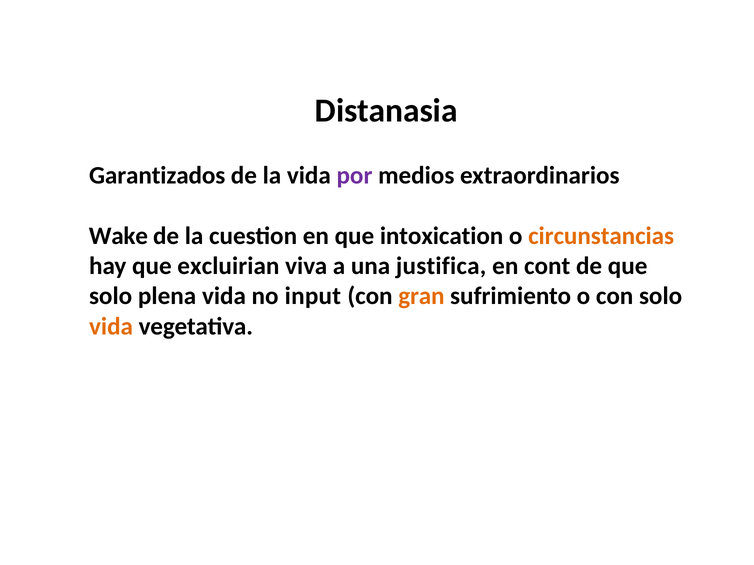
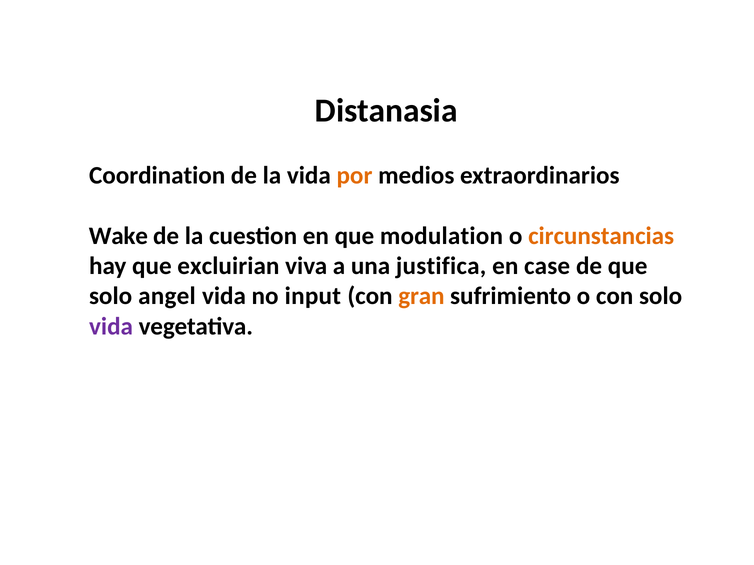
Garantizados: Garantizados -> Coordination (157, 176)
por colour: purple -> orange (354, 176)
intoxication: intoxication -> modulation (441, 236)
cont: cont -> case (547, 266)
plena: plena -> angel (167, 296)
vida colour: orange -> purple (111, 327)
